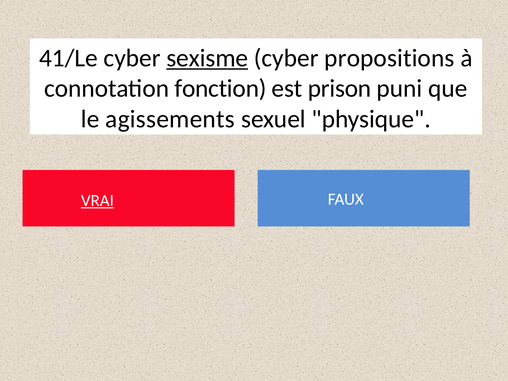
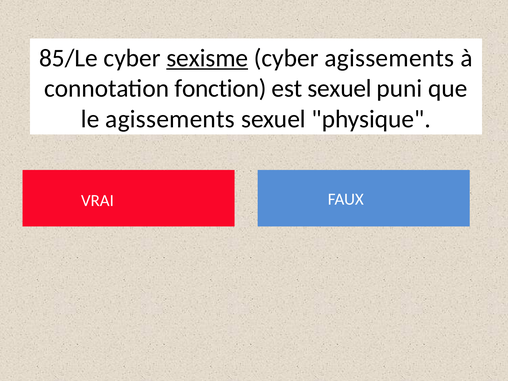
41/Le: 41/Le -> 85/Le (68, 58)
cyber propositions: propositions -> agissements (389, 58)
est prison: prison -> sexuel (340, 88)
VRAI underline: present -> none (97, 201)
